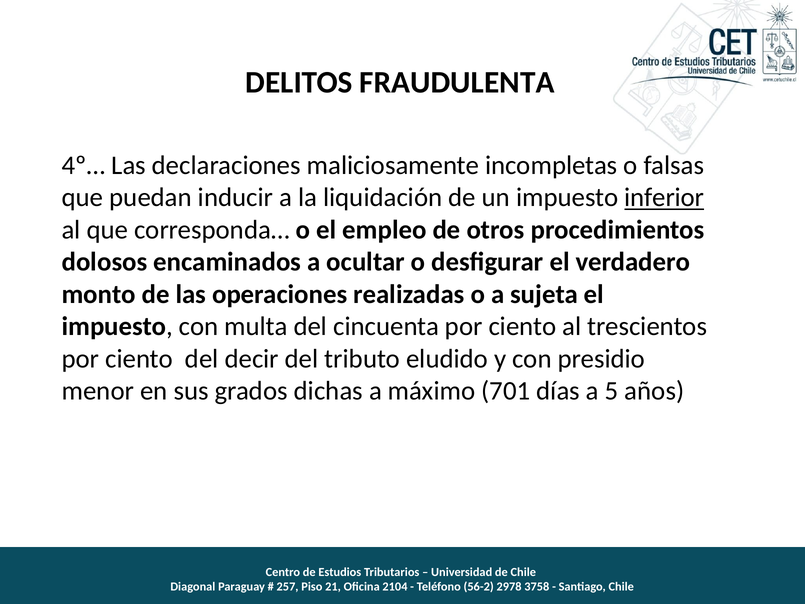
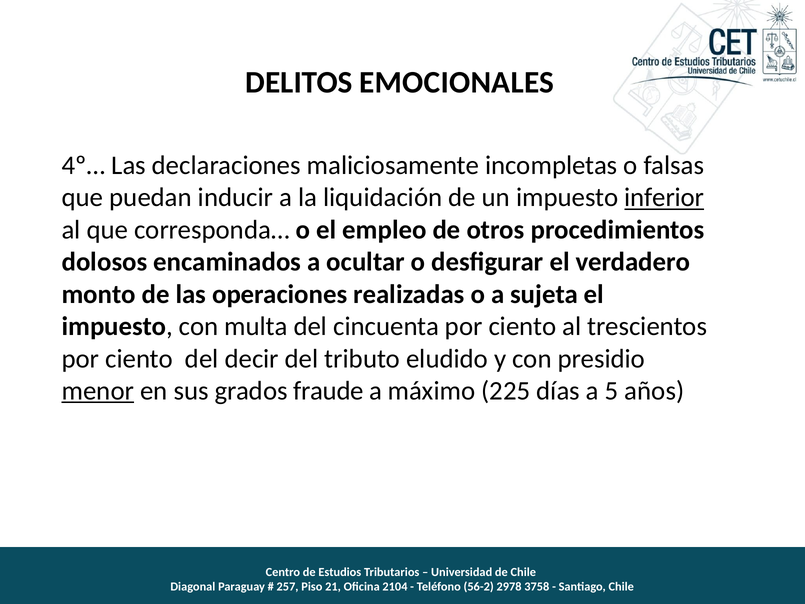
FRAUDULENTA: FRAUDULENTA -> EMOCIONALES (457, 82)
menor underline: none -> present (98, 391)
dichas: dichas -> fraude (329, 391)
701: 701 -> 225 (506, 391)
